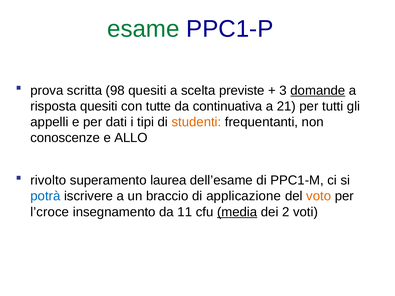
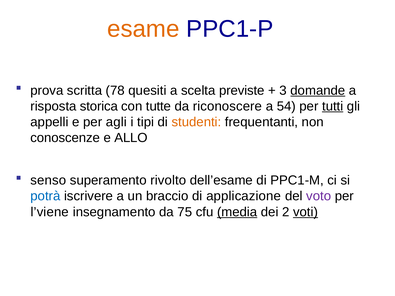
esame colour: green -> orange (143, 29)
98: 98 -> 78 (115, 91)
risposta quesiti: quesiti -> storica (99, 106)
continuativa: continuativa -> riconoscere (227, 106)
21: 21 -> 54 (286, 106)
tutti underline: none -> present (333, 106)
dati: dati -> agli (116, 122)
rivolto: rivolto -> senso (48, 181)
laurea: laurea -> rivolto (168, 181)
voto colour: orange -> purple (319, 196)
l’croce: l’croce -> l’viene (50, 212)
11: 11 -> 75 (185, 212)
voti underline: none -> present (305, 212)
